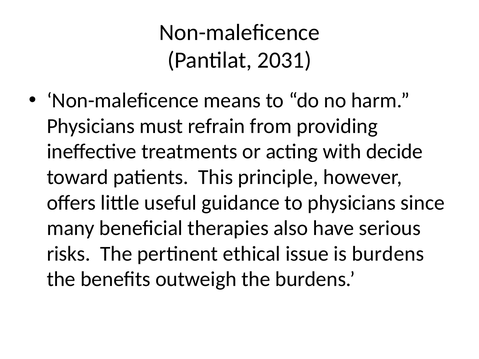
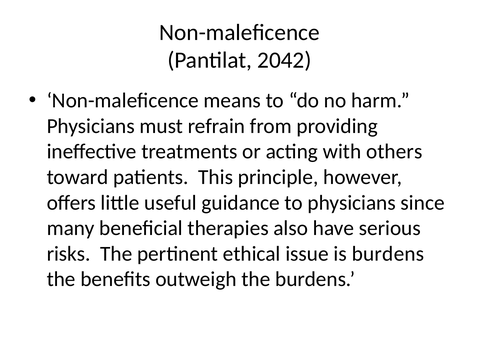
2031: 2031 -> 2042 (284, 60)
decide: decide -> others (394, 152)
